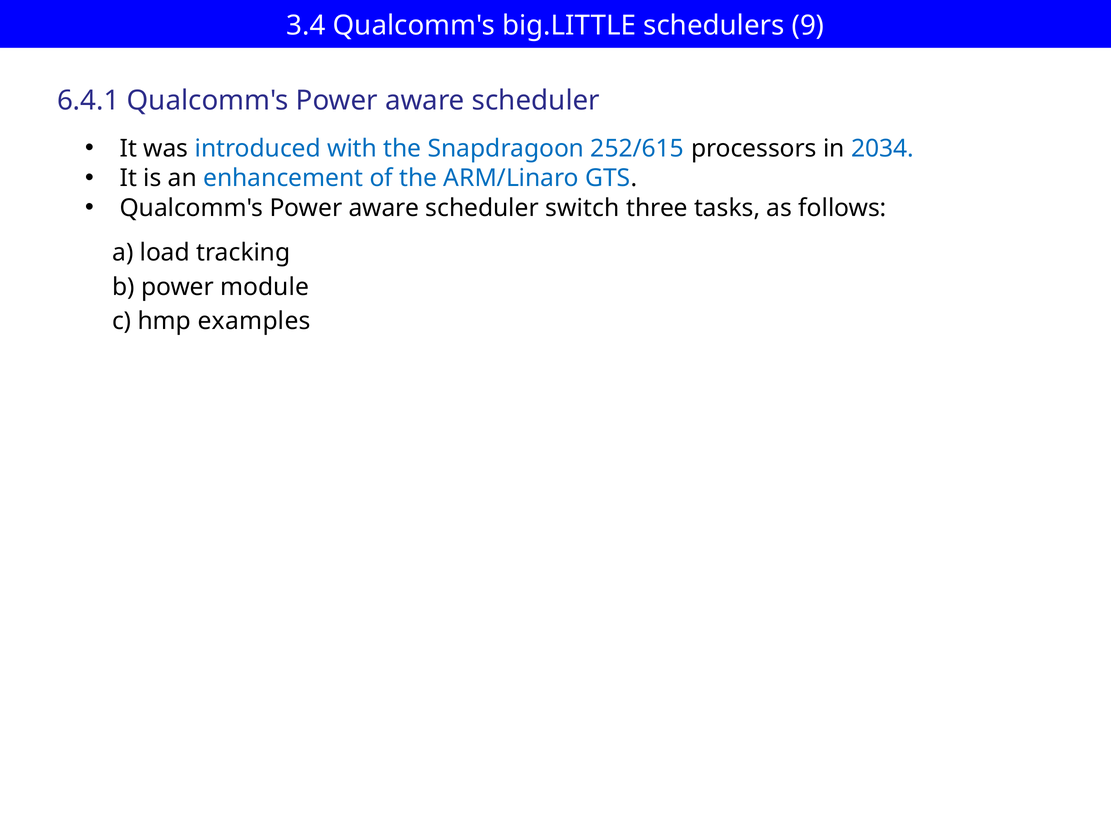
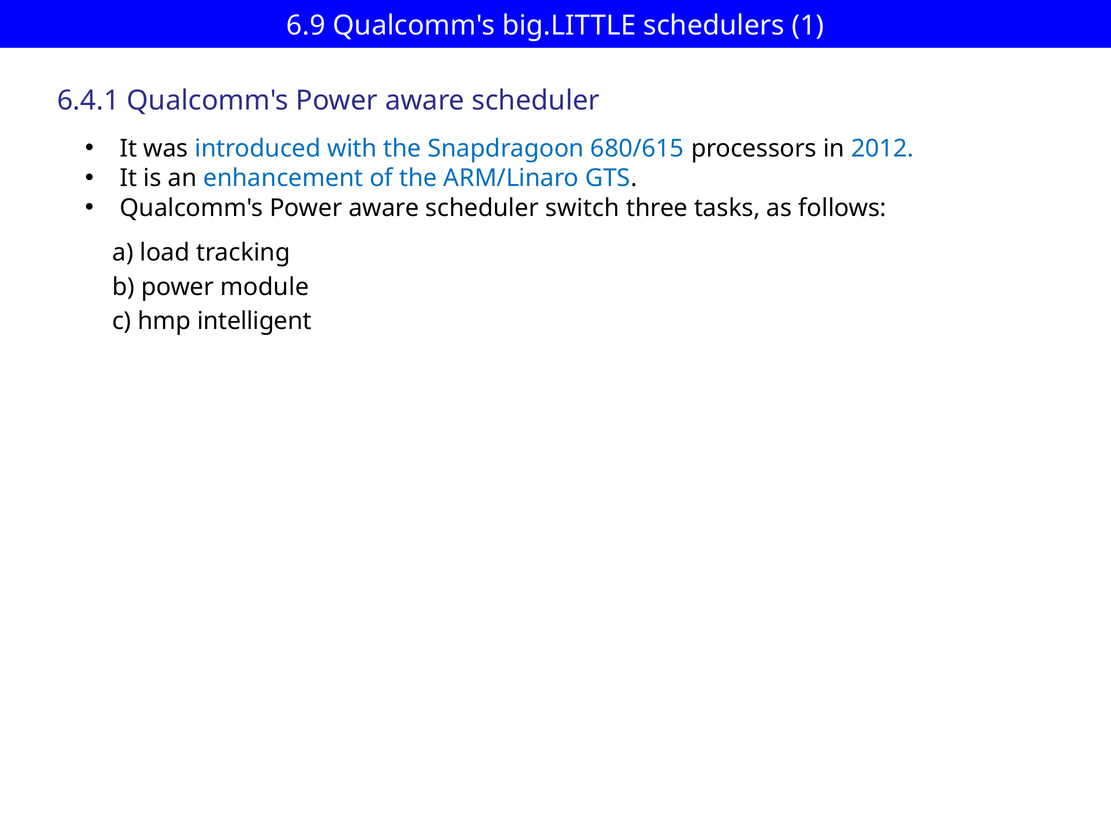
3.4: 3.4 -> 6.9 (306, 26)
9: 9 -> 1 (808, 26)
252/615: 252/615 -> 680/615 (637, 149)
2034: 2034 -> 2012 (883, 149)
examples: examples -> intelligent (254, 321)
